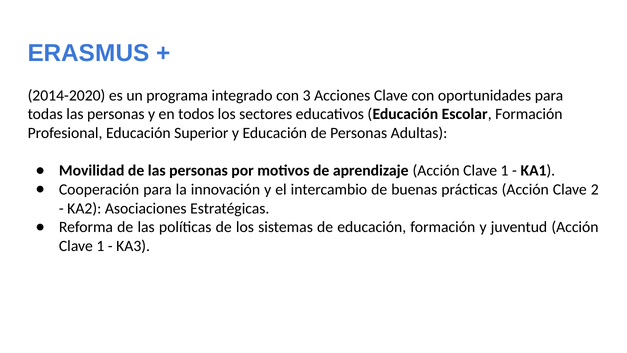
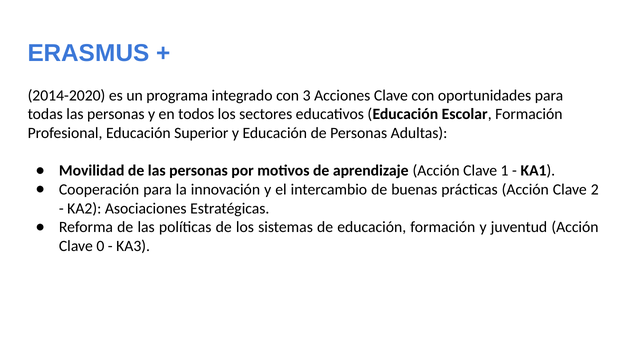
1: 1 -> 0 (100, 246)
